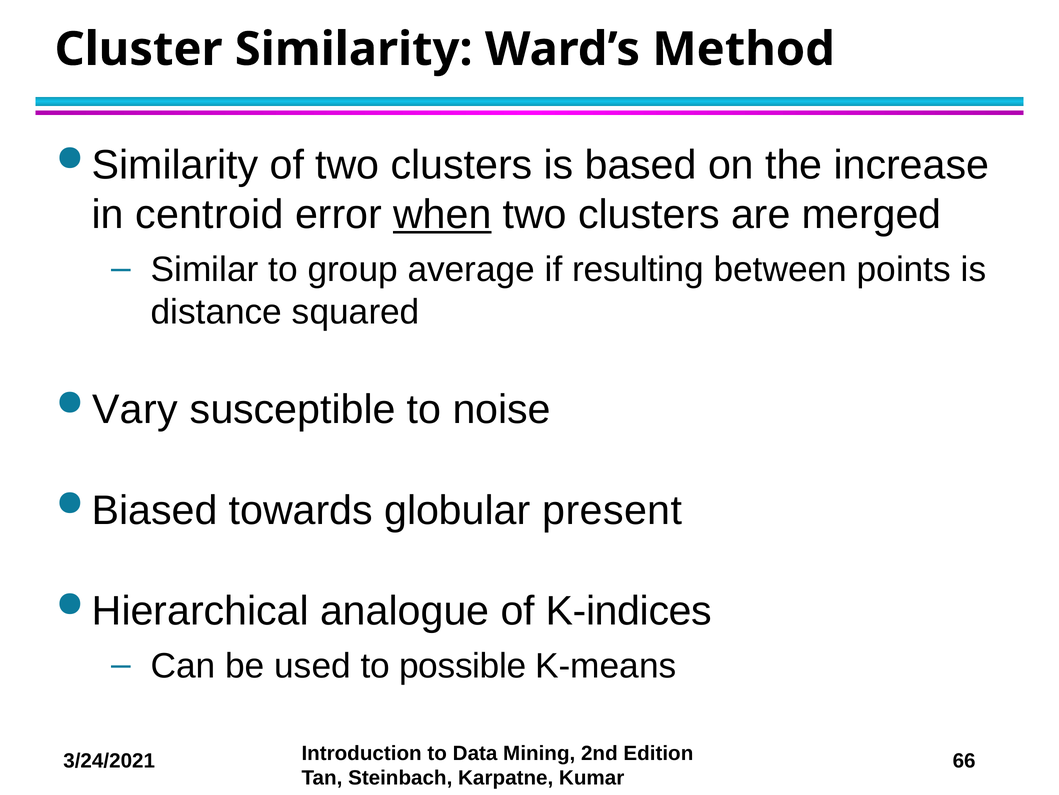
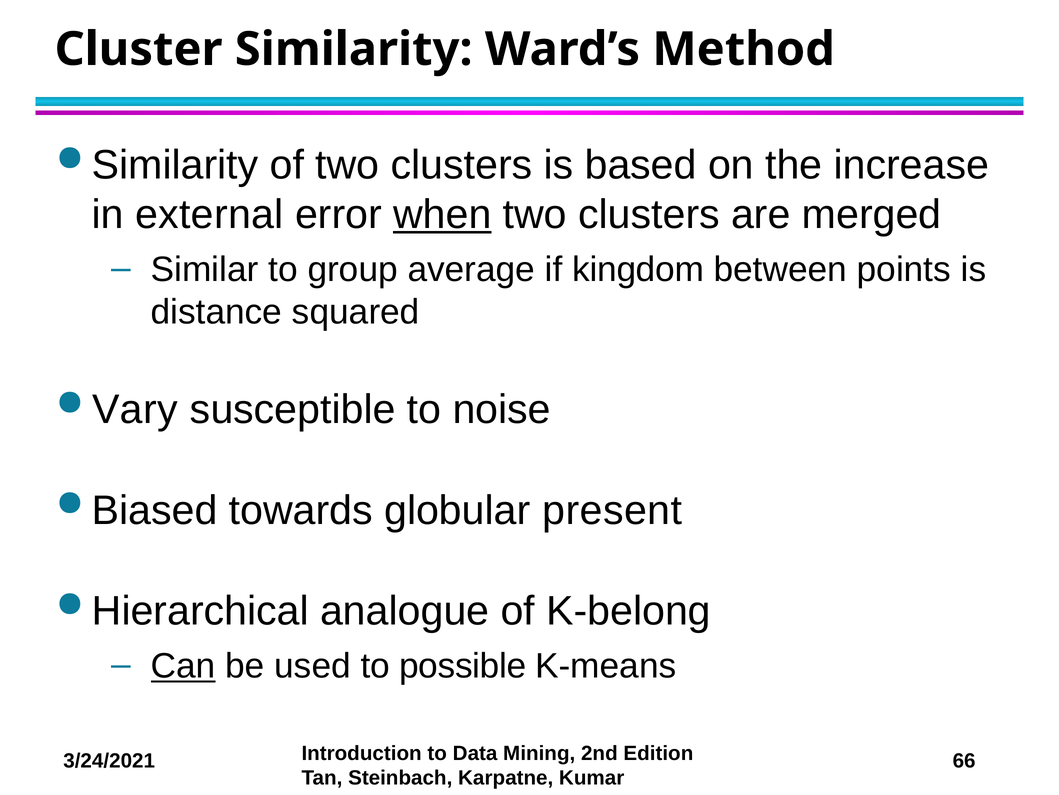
centroid: centroid -> external (209, 215)
resulting: resulting -> kingdom (638, 269)
K-indices: K-indices -> K-belong (629, 611)
Can underline: none -> present (183, 666)
